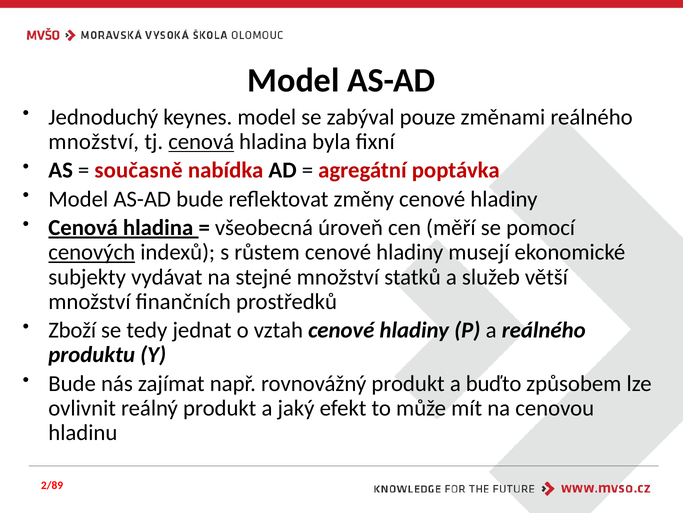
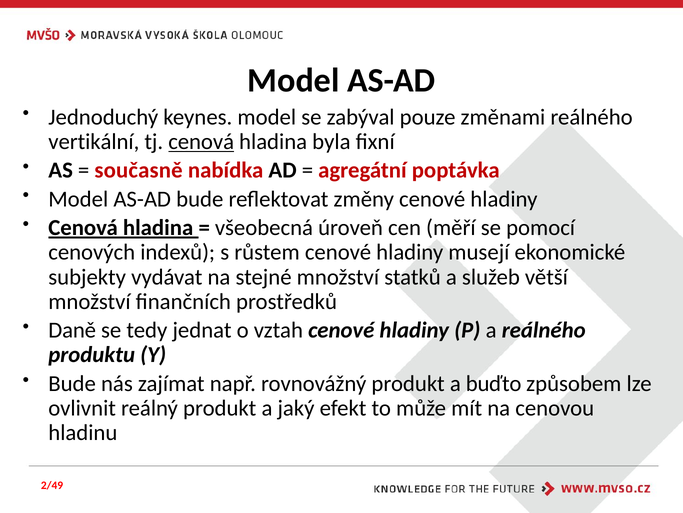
množství: množství -> vertikální (94, 141)
cenových underline: present -> none (92, 252)
Zboží: Zboží -> Daně (72, 330)
2/89: 2/89 -> 2/49 (52, 485)
